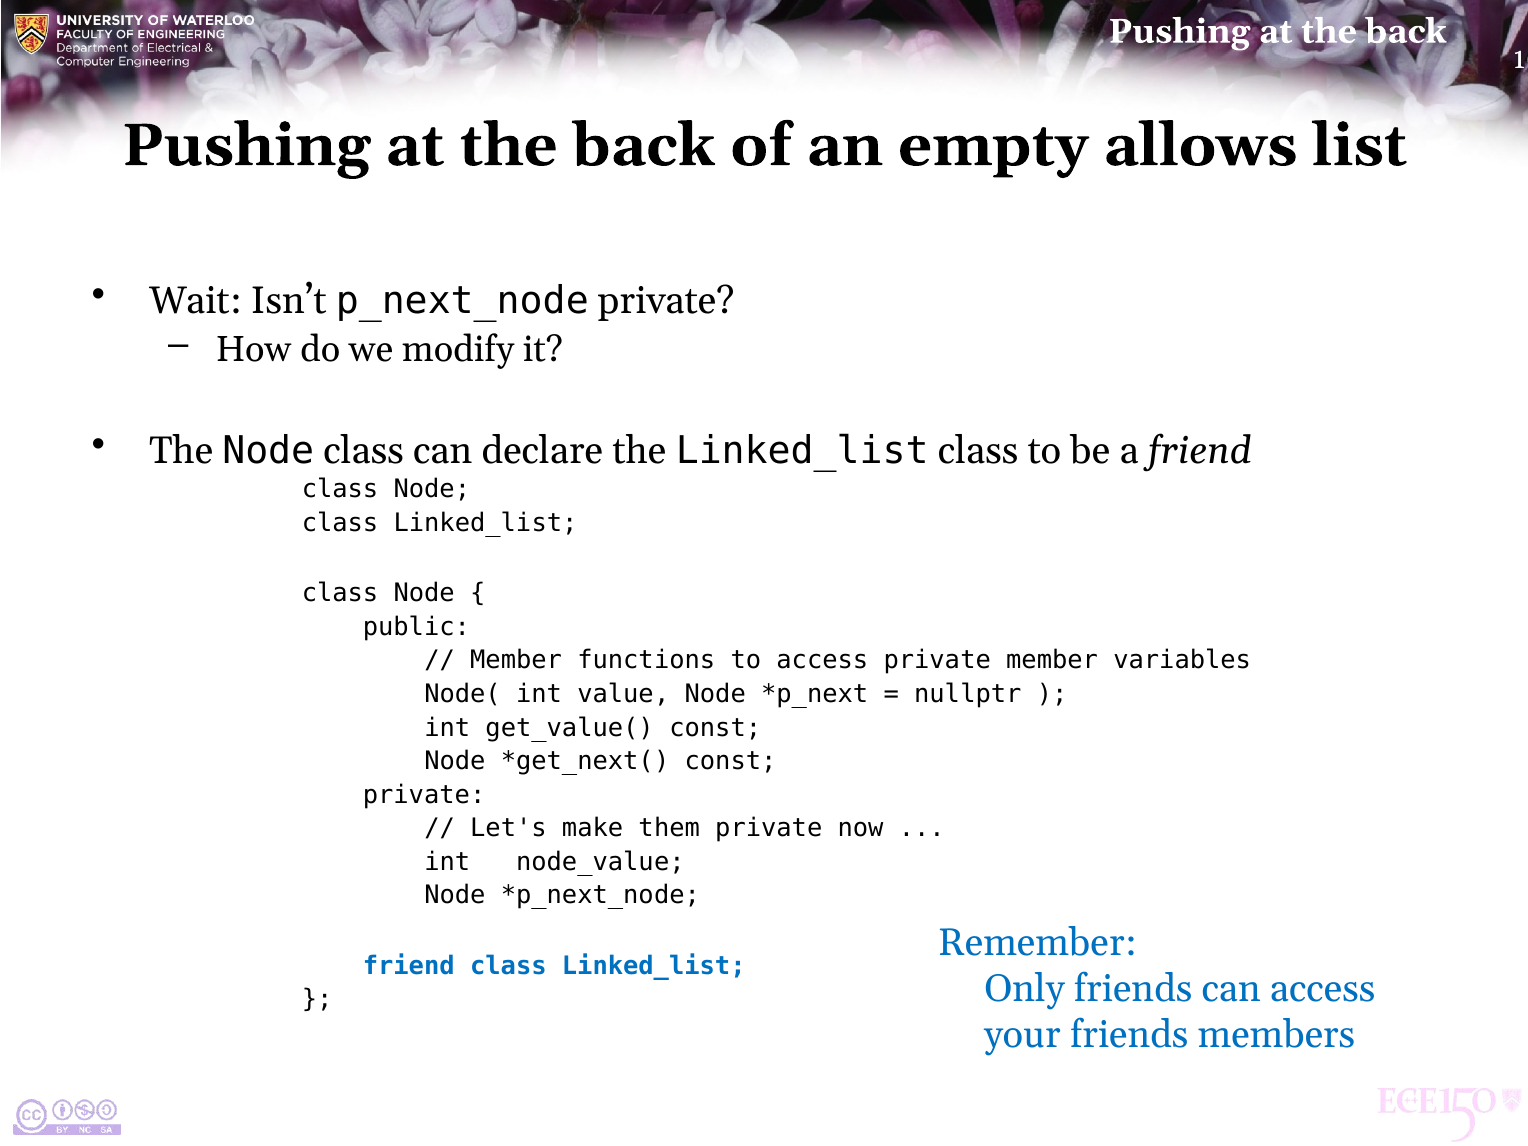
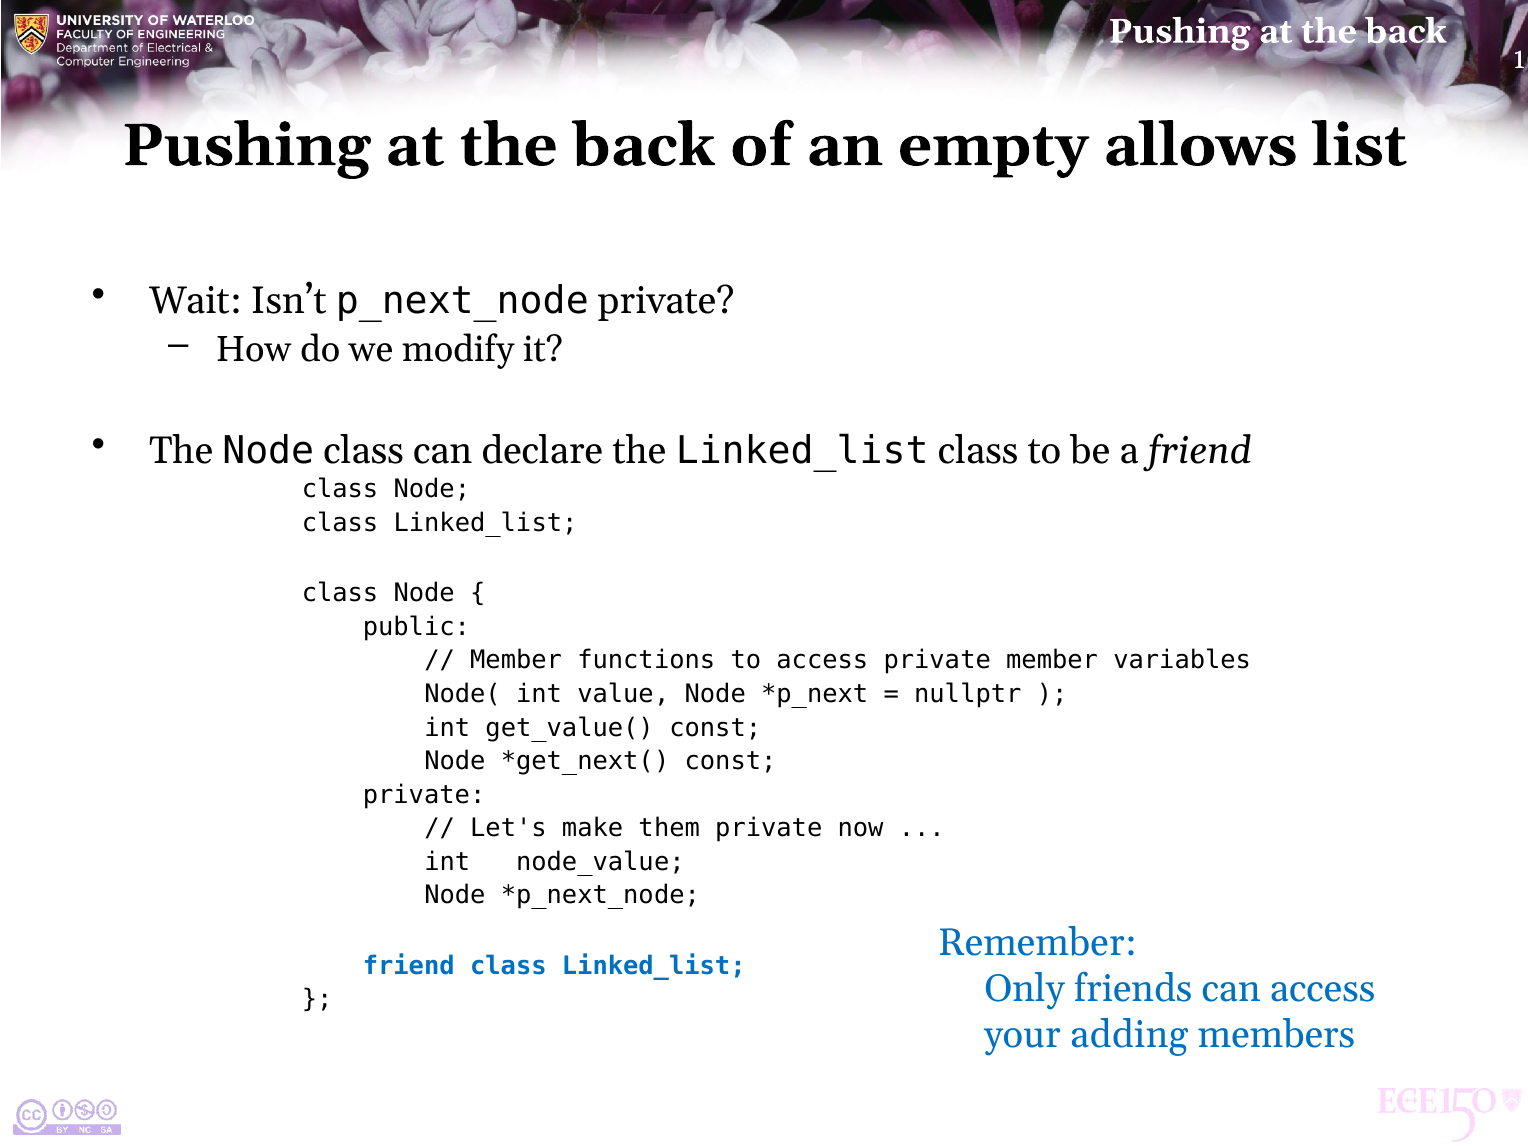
your friends: friends -> adding (1129, 1035)
